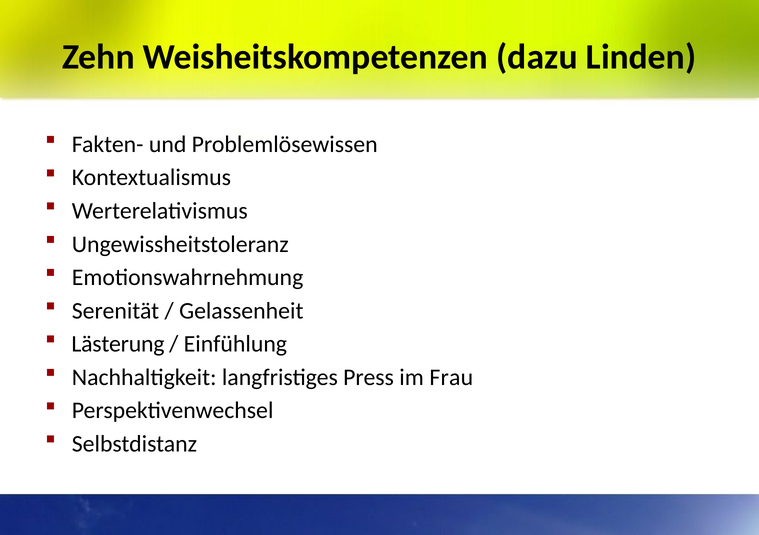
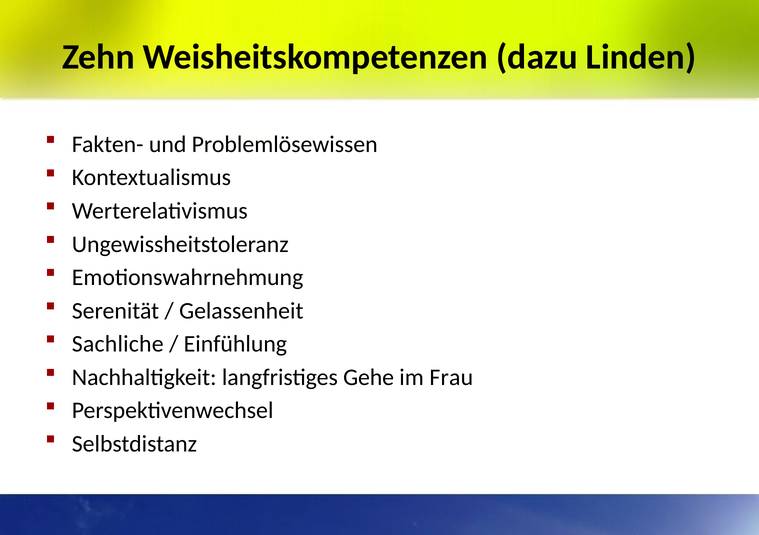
Lästerung: Lästerung -> Sachliche (118, 344)
Press: Press -> Gehe (369, 378)
